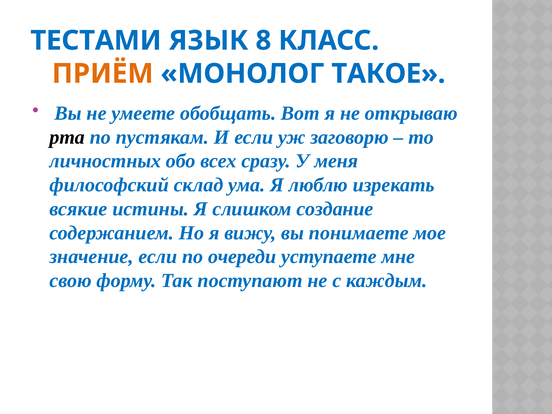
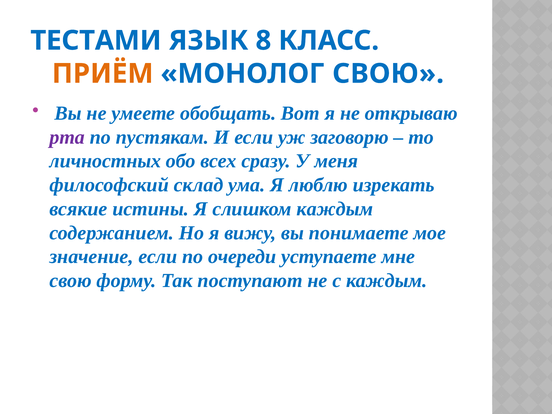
МОНОЛОГ ТАКОЕ: ТАКОЕ -> СВОЮ (388, 74)
рта colour: black -> purple (67, 137)
слишком создание: создание -> каждым (335, 209)
